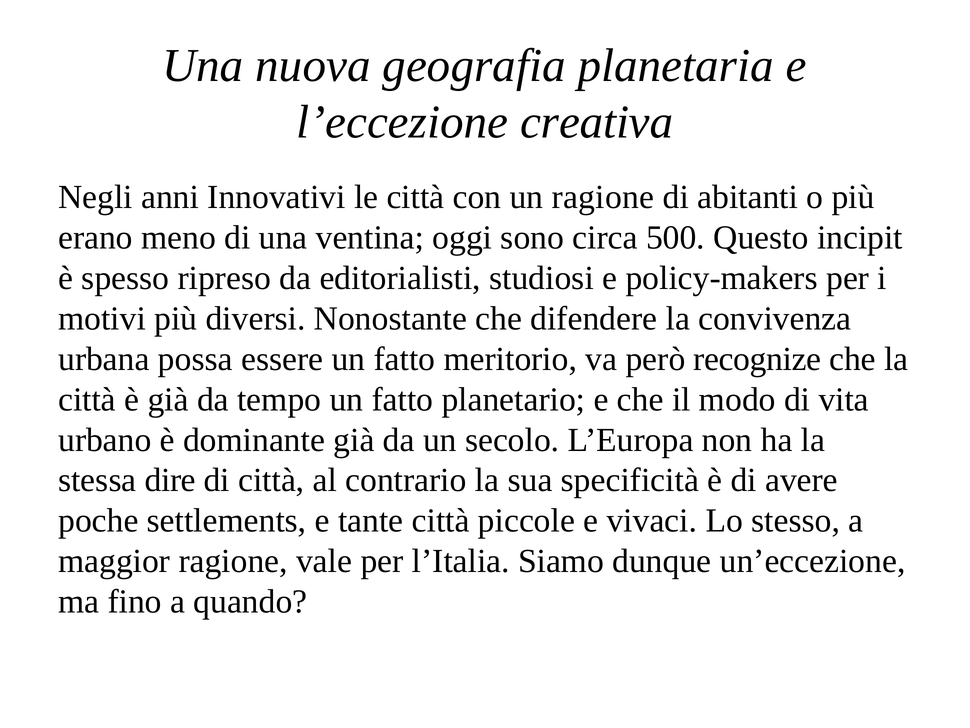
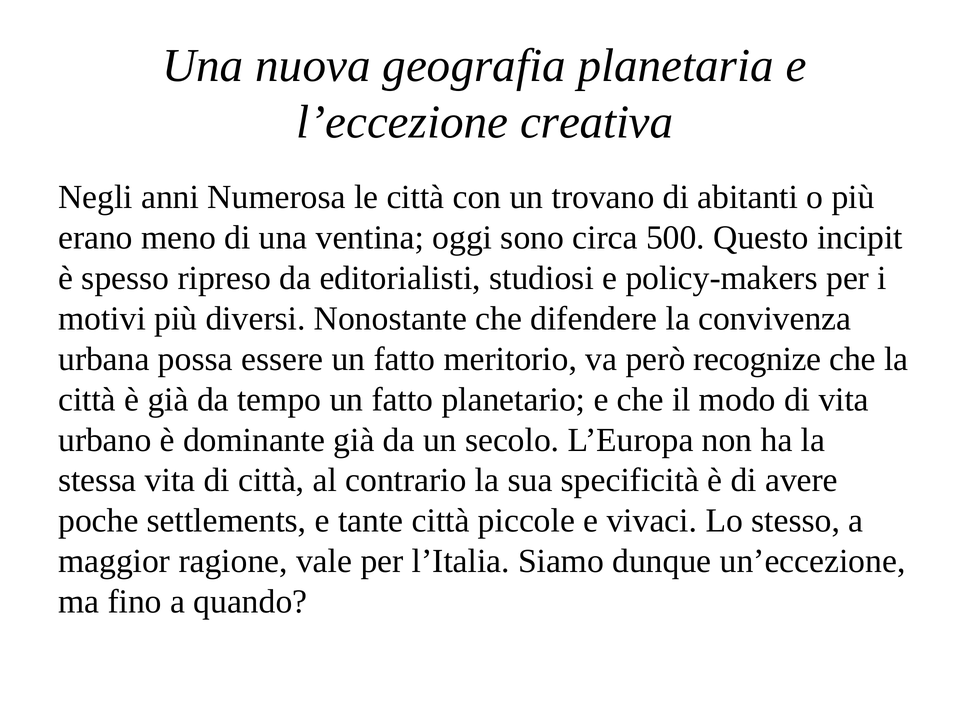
Innovativi: Innovativi -> Numerosa (277, 197)
un ragione: ragione -> trovano (603, 197)
stessa dire: dire -> vita (170, 480)
